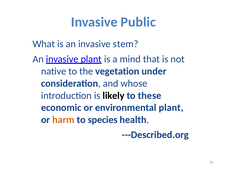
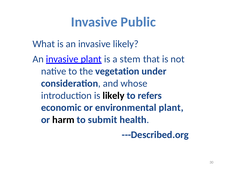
invasive stem: stem -> likely (126, 44)
mind: mind -> stem (130, 59)
these: these -> refers (150, 96)
harm colour: orange -> black (63, 120)
species: species -> submit (103, 120)
